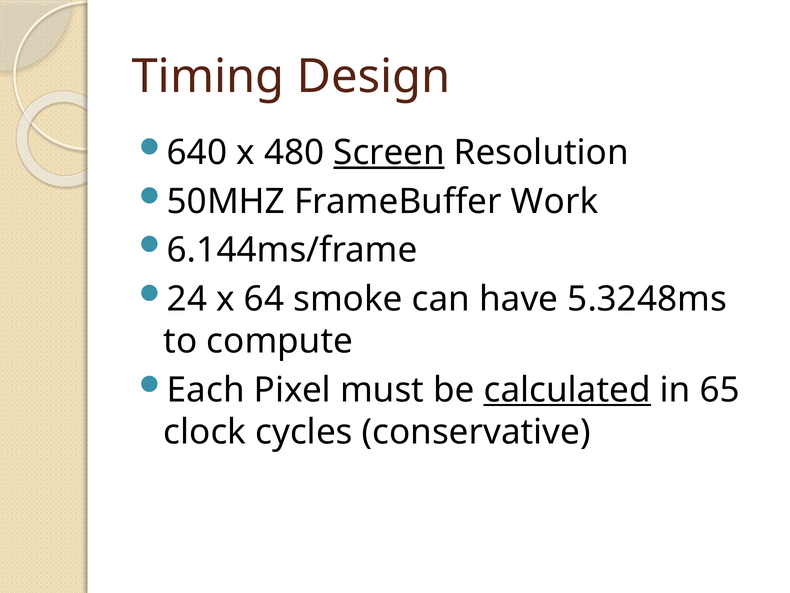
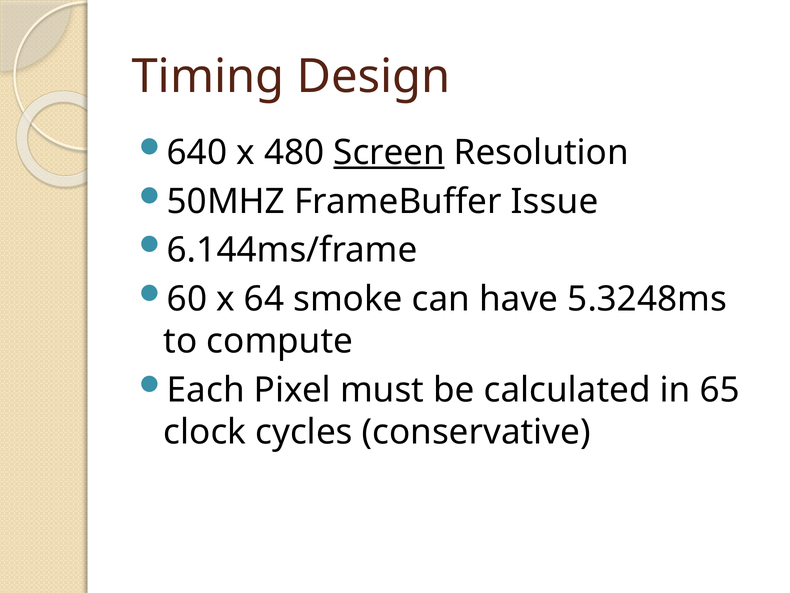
Work: Work -> Issue (555, 201)
24: 24 -> 60 (187, 299)
calculated underline: present -> none (567, 390)
